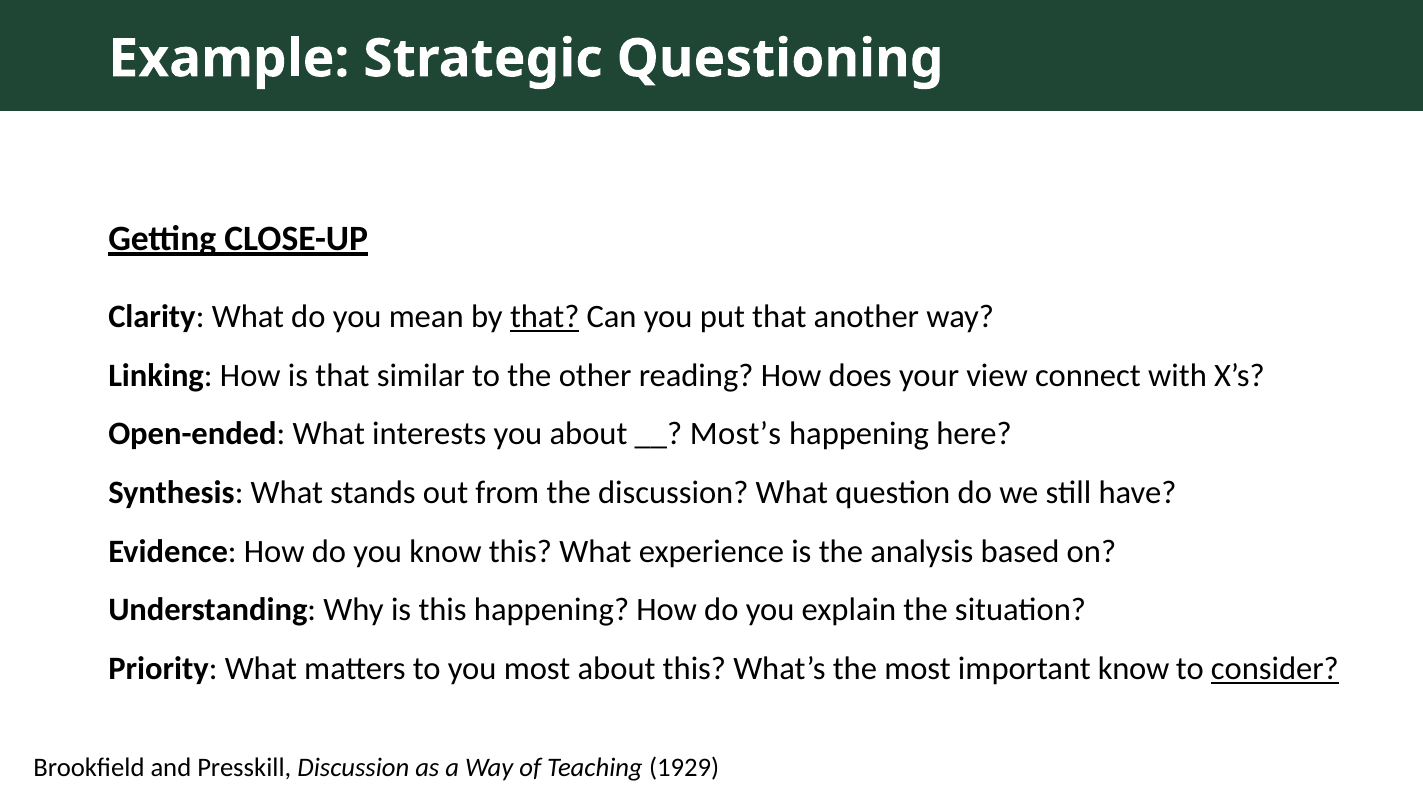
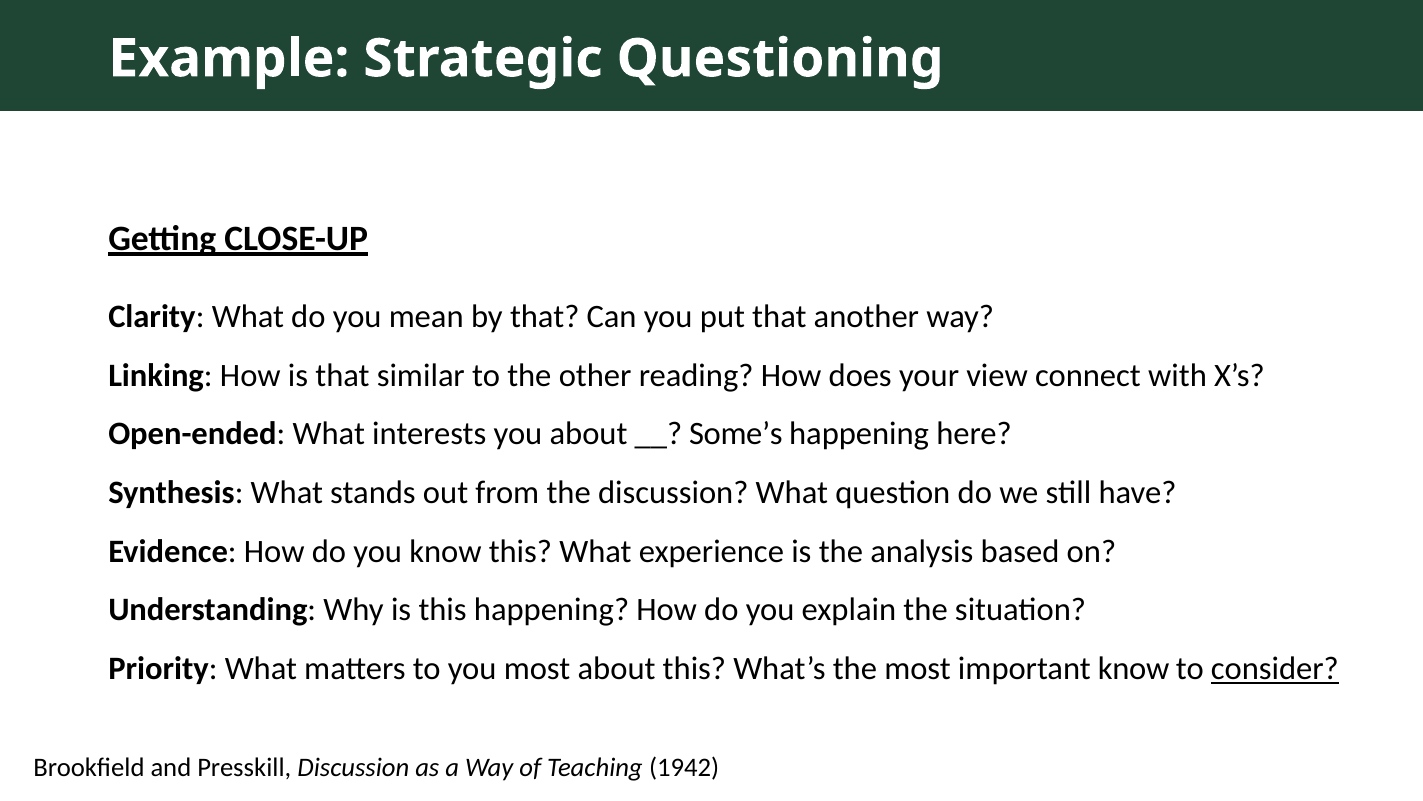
that underline: present -> none (545, 317)
Most’s: Most’s -> Some’s (736, 434)
1929: 1929 -> 1942 (684, 767)
